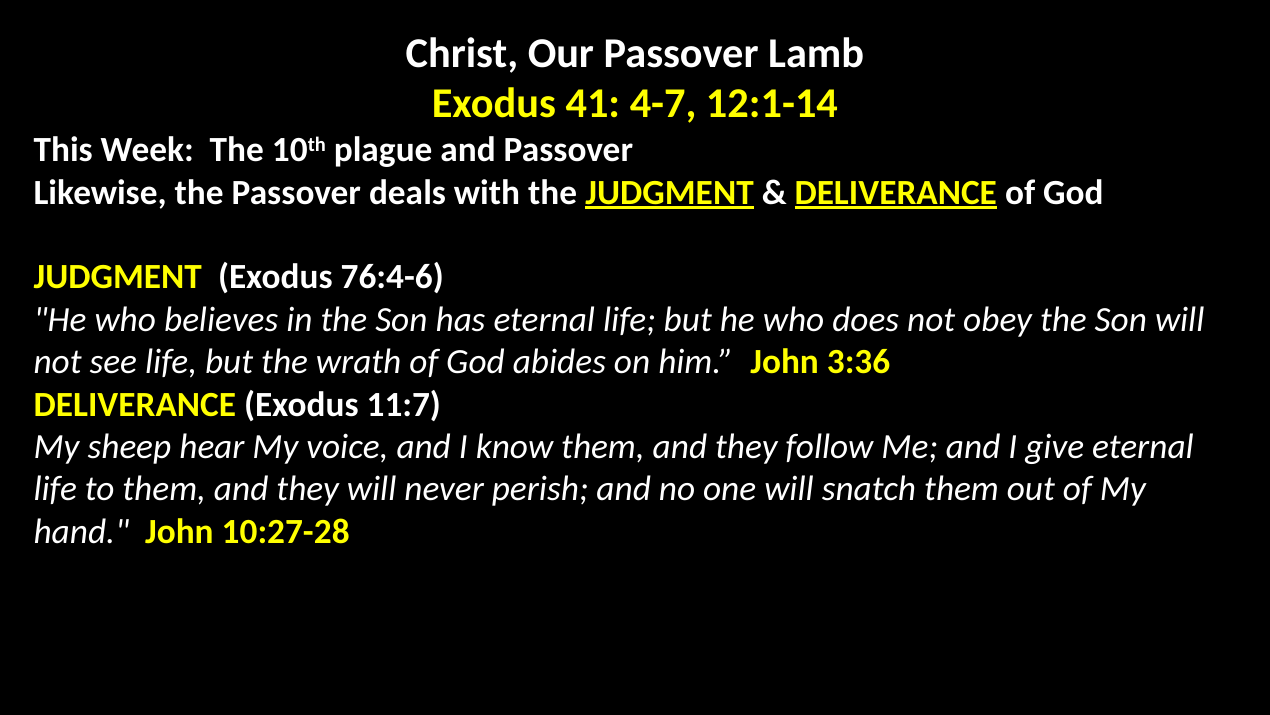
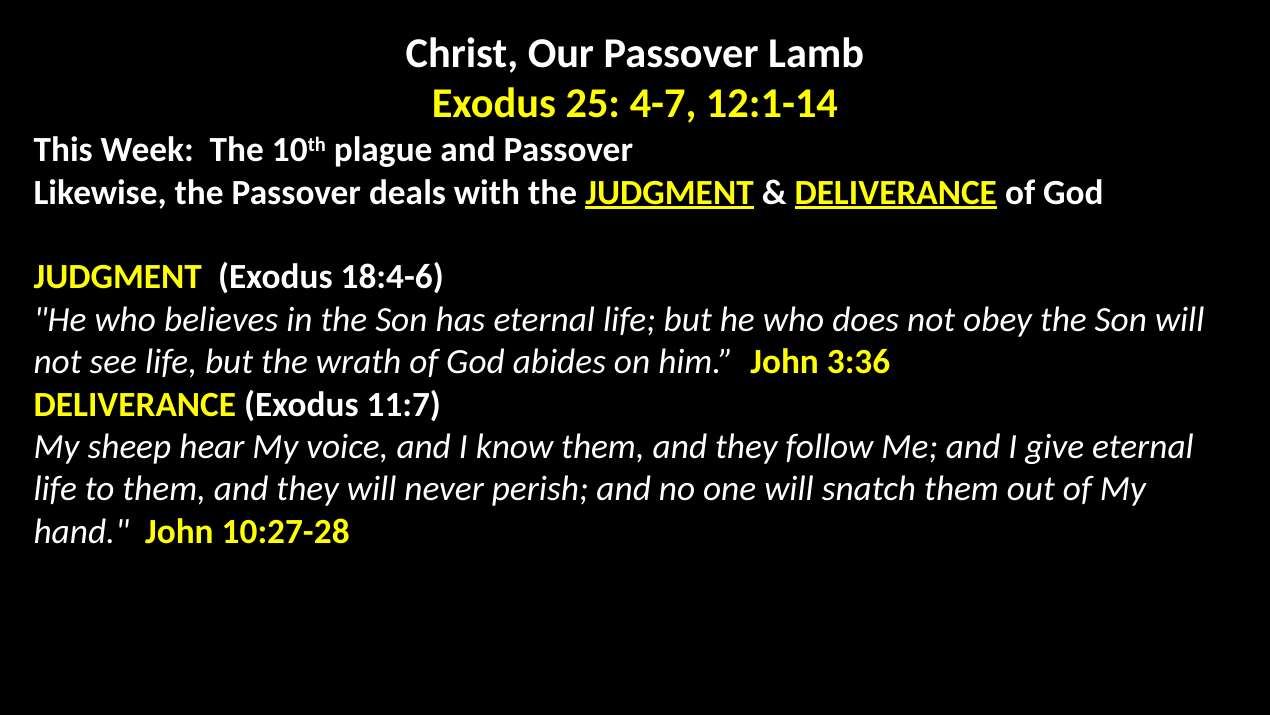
41: 41 -> 25 (593, 104)
76:4-6: 76:4-6 -> 18:4-6 (392, 277)
